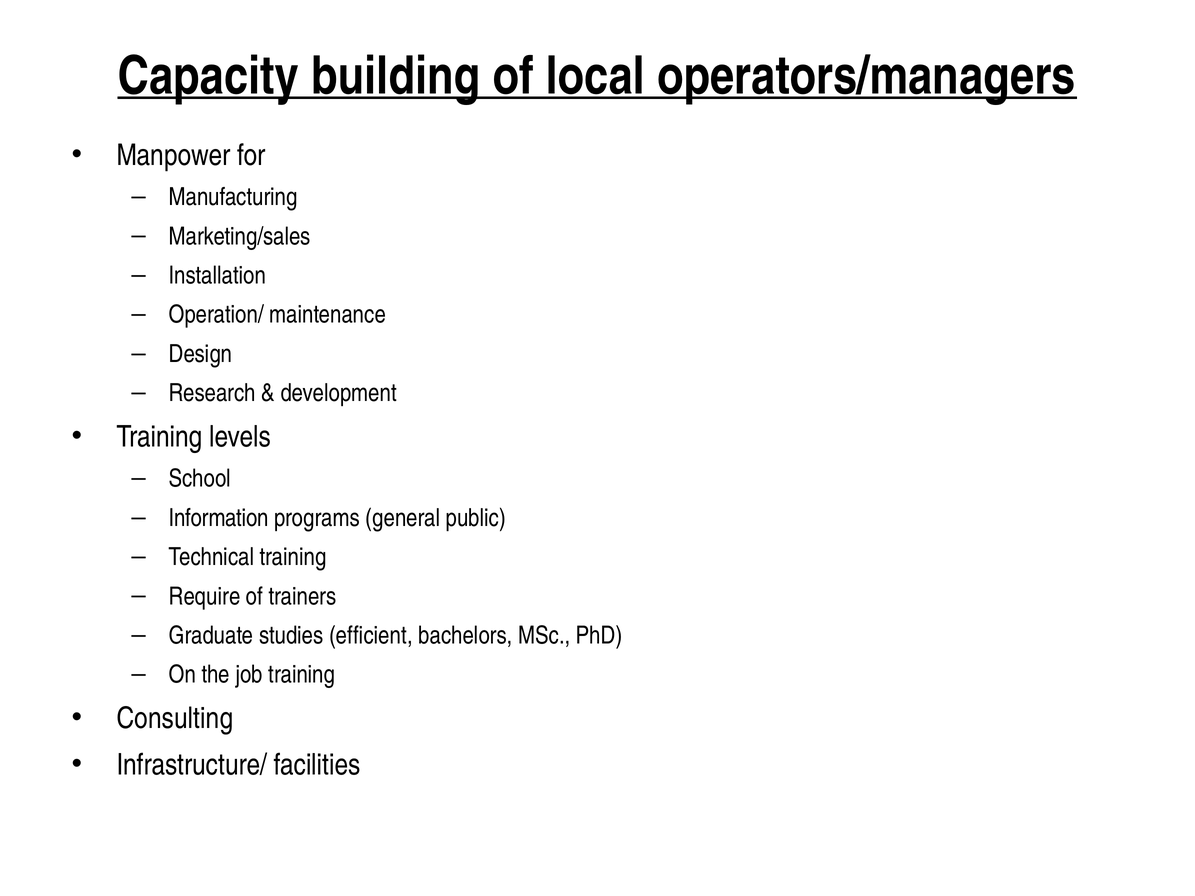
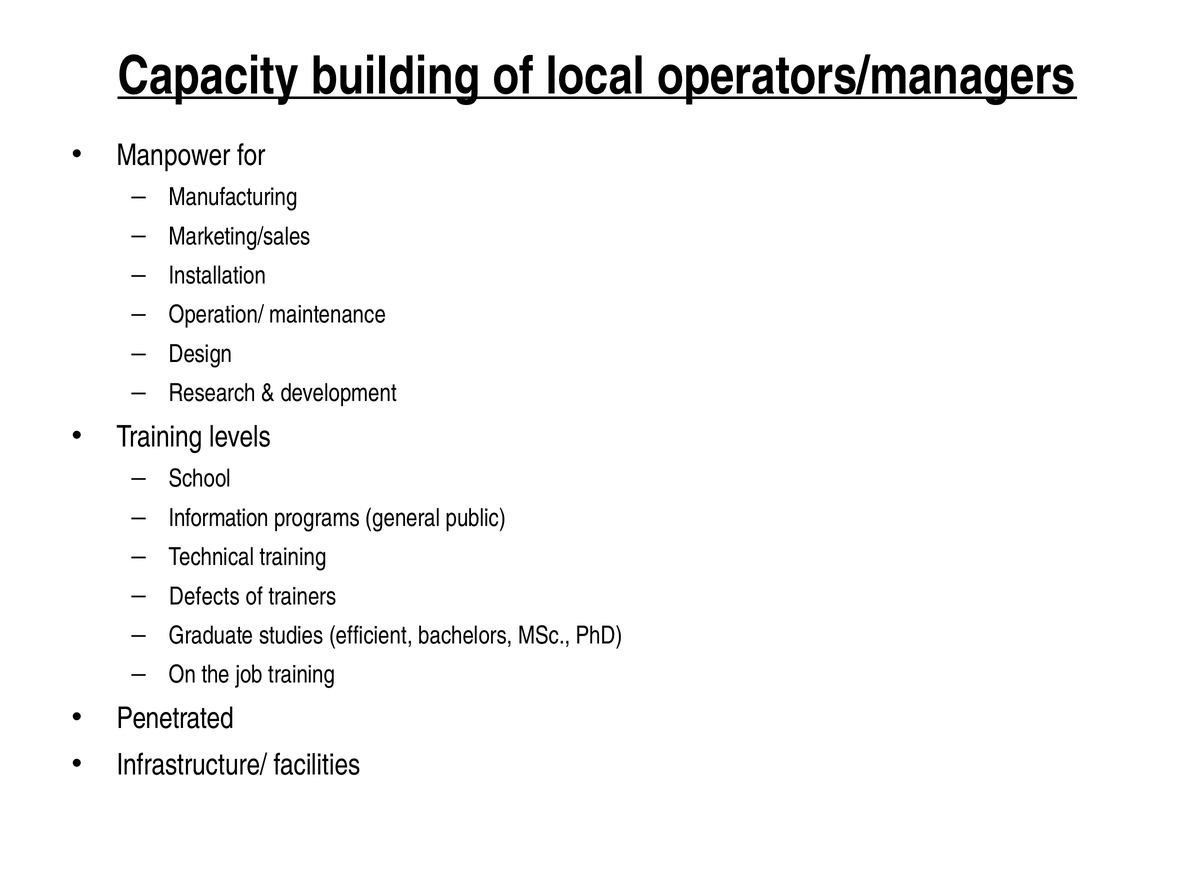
Require: Require -> Defects (204, 596)
Consulting: Consulting -> Penetrated (175, 719)
